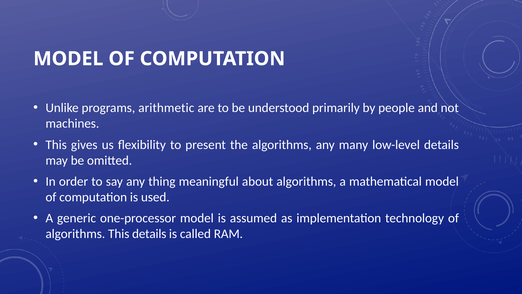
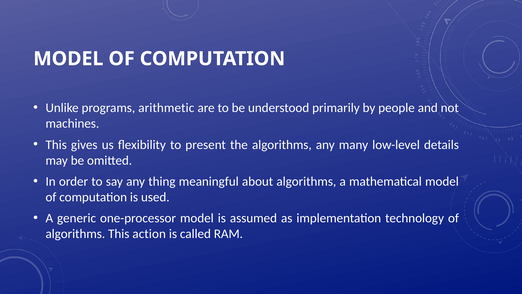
This details: details -> action (149, 234)
